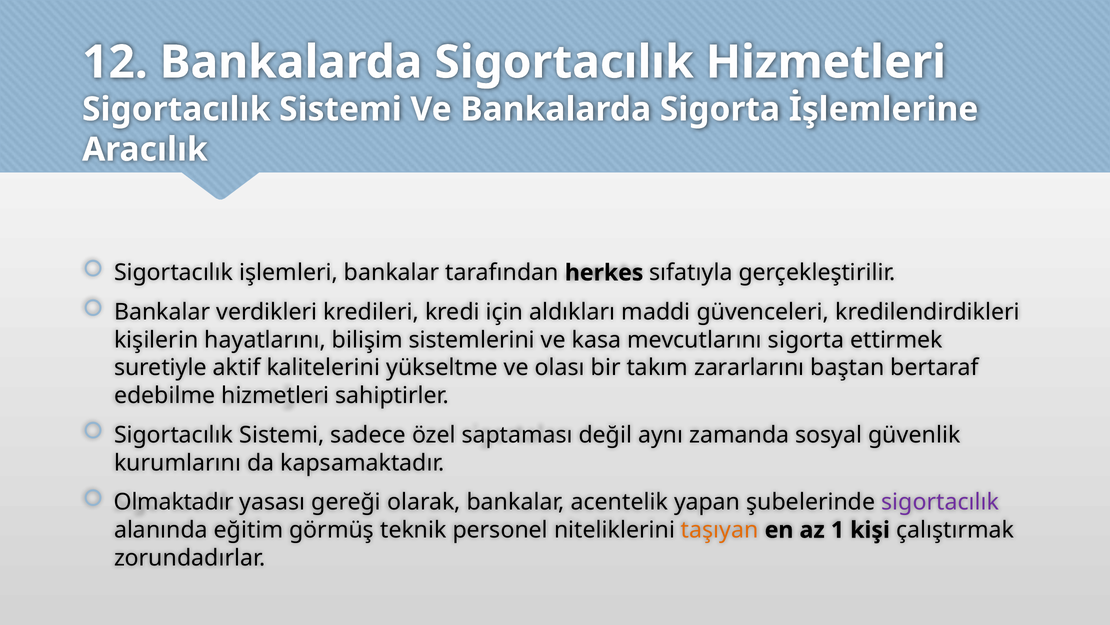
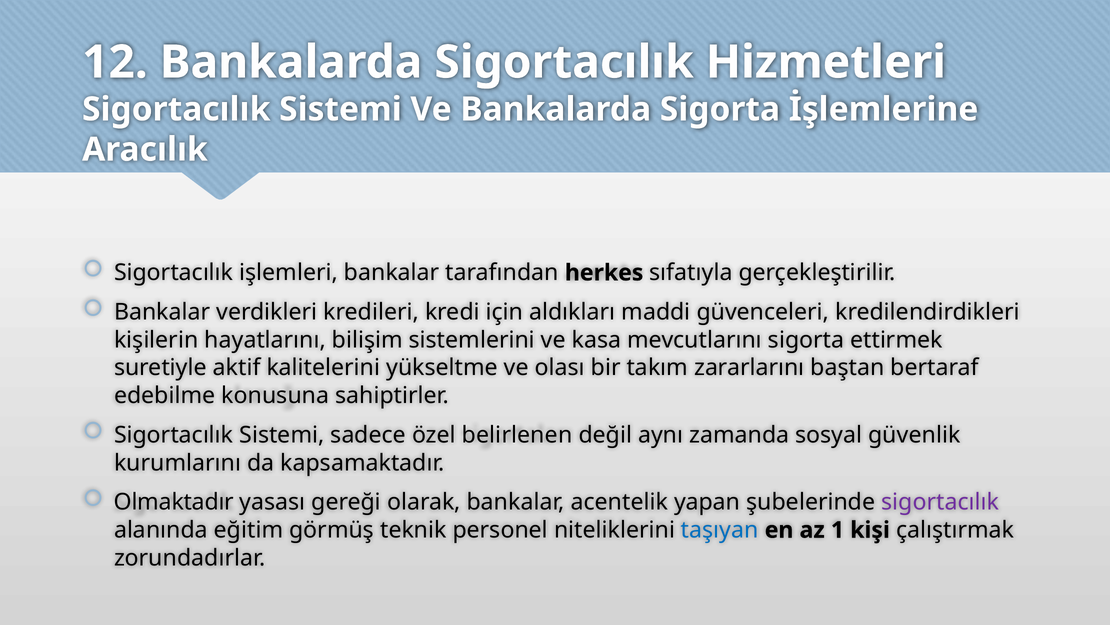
edebilme hizmetleri: hizmetleri -> konusuna (275, 395)
saptaması: saptaması -> belirlenen (517, 435)
taşıyan colour: orange -> blue (720, 530)
